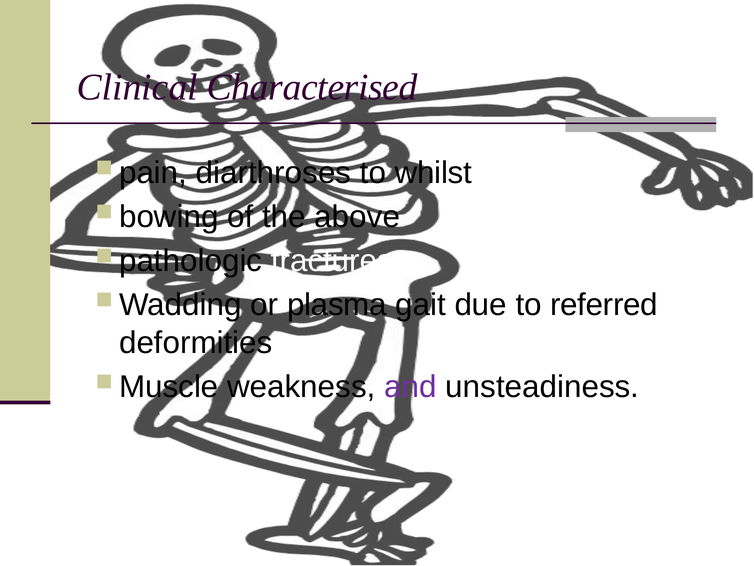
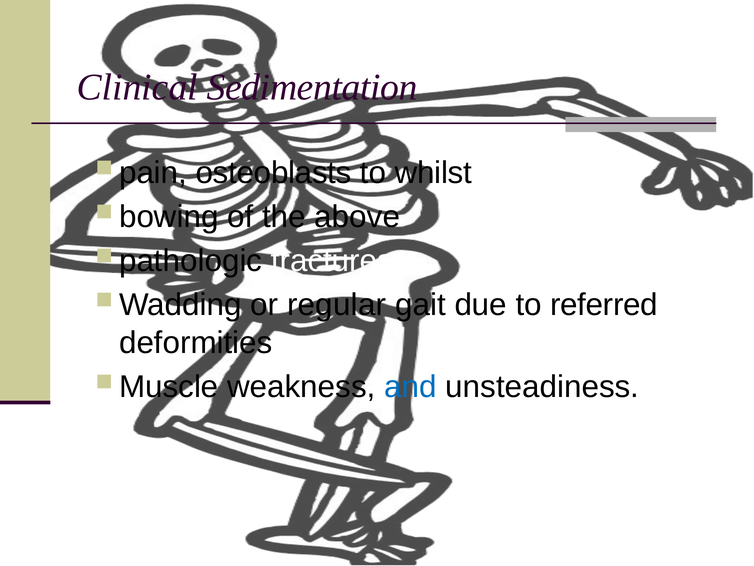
Characterised: Characterised -> Sedimentation (312, 87)
diarthroses: diarthroses -> osteoblasts (274, 173)
plasma: plasma -> regular (337, 305)
and colour: purple -> blue (410, 386)
